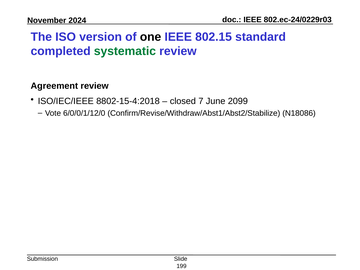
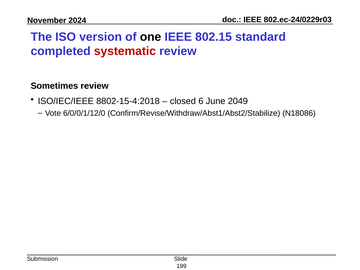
systematic colour: green -> red (125, 51)
Agreement: Agreement -> Sometimes (54, 86)
7: 7 -> 6 (201, 101)
2099: 2099 -> 2049 (238, 101)
